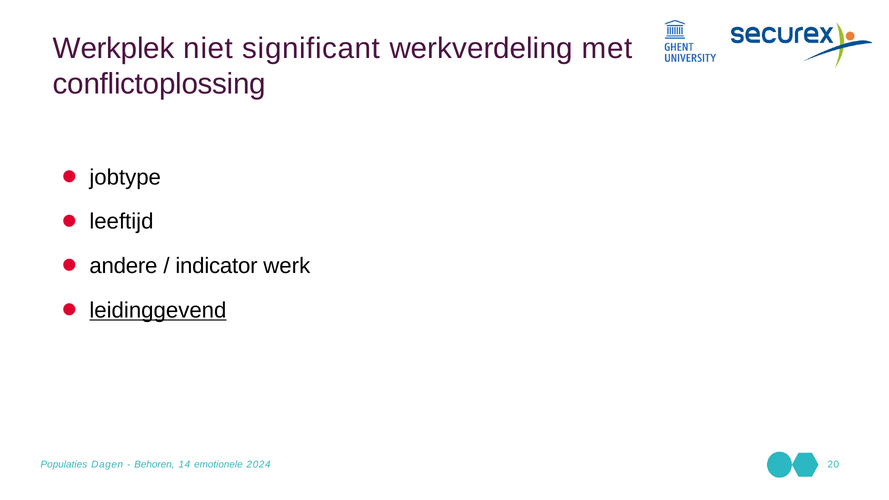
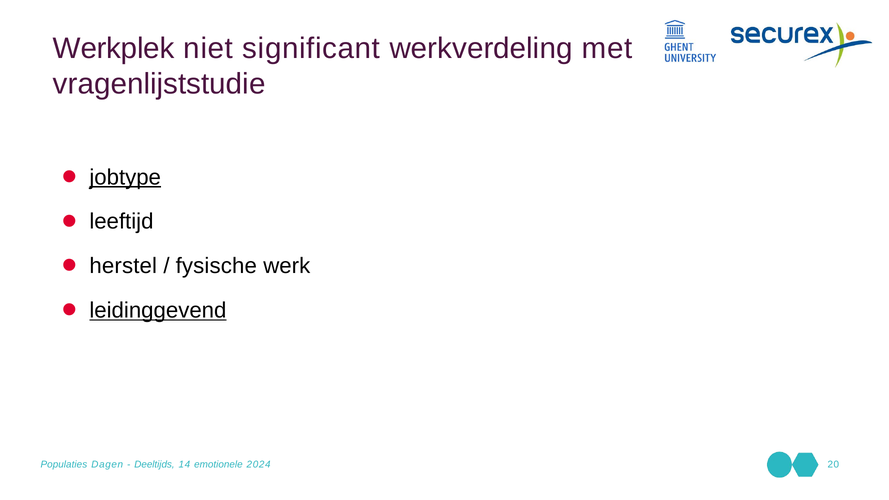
conflictoplossing: conflictoplossing -> vragenlijststudie (159, 84)
jobtype underline: none -> present (125, 177)
andere: andere -> herstel (123, 266)
indicator: indicator -> fysische (216, 266)
Behoren: Behoren -> Deeltijds (154, 465)
